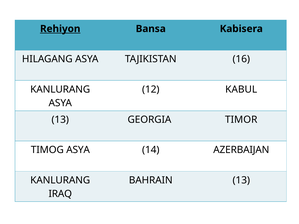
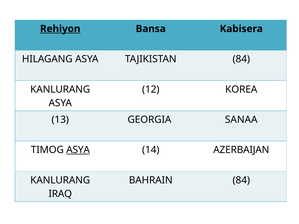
TAJIKISTAN 16: 16 -> 84 (241, 59)
KABUL: KABUL -> KOREA (241, 89)
TIMOR: TIMOR -> SANAA (241, 120)
ASYA underline: none -> present (78, 150)
BAHRAIN 13: 13 -> 84 (241, 180)
